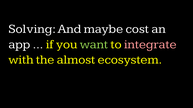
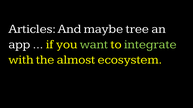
Solving: Solving -> Articles (32, 29)
cost: cost -> tree (137, 29)
integrate colour: pink -> light green (150, 44)
